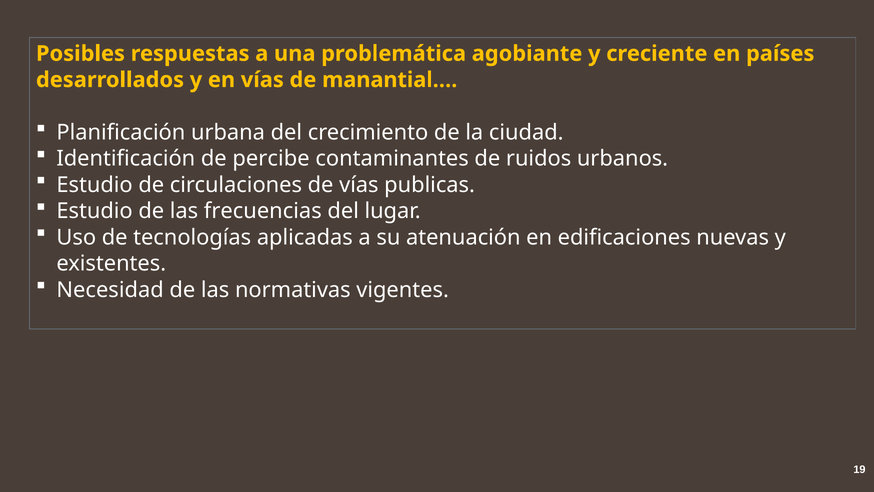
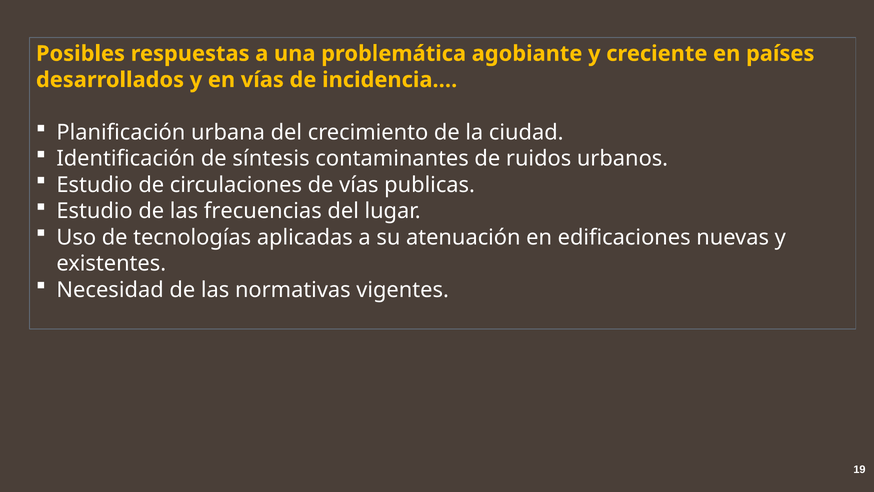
manantial…: manantial… -> incidencia… (390, 80)
percibe: percibe -> síntesis (271, 158)
